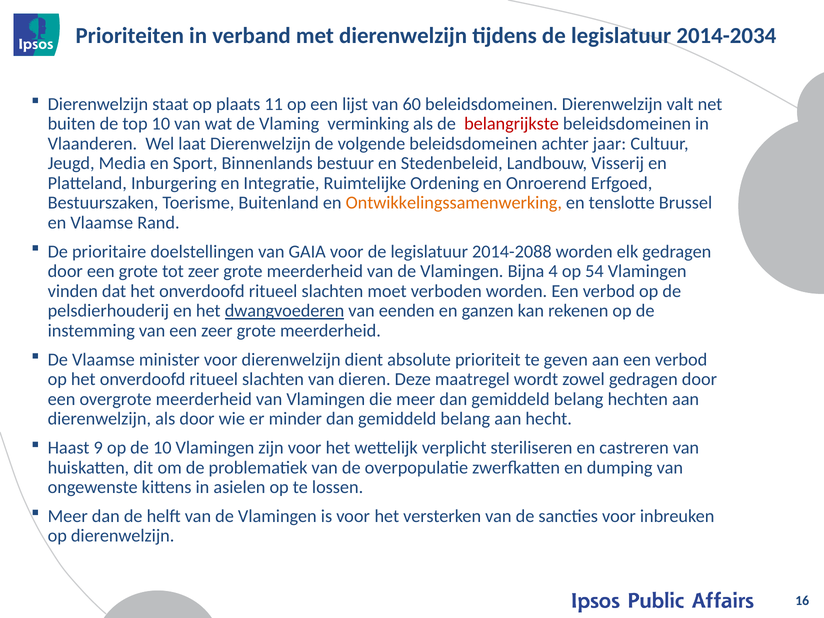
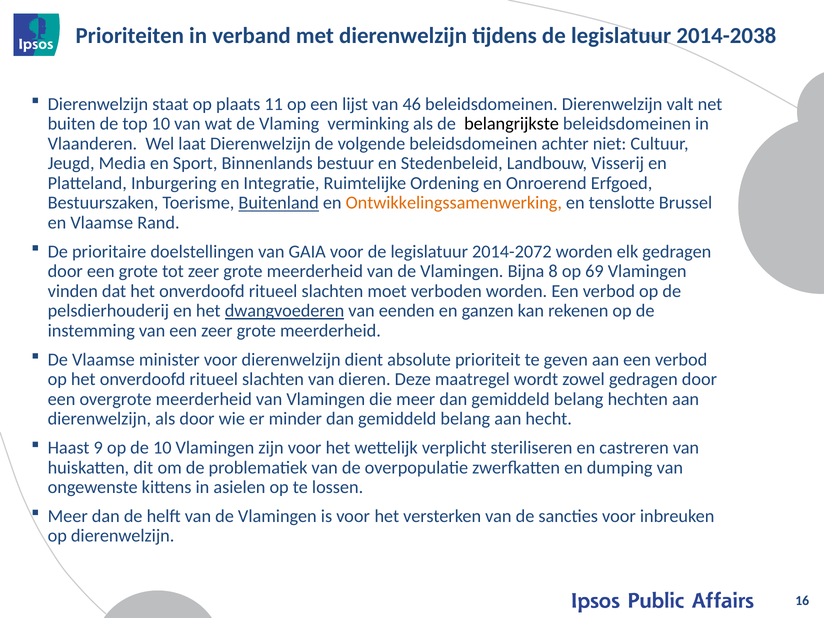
2014-2034: 2014-2034 -> 2014-2038 (726, 36)
60: 60 -> 46 (412, 104)
belangrijkste colour: red -> black (512, 124)
jaar: jaar -> niet (610, 144)
Buitenland underline: none -> present (279, 203)
2014-2088: 2014-2088 -> 2014-2072 (512, 252)
4: 4 -> 8 (553, 271)
54: 54 -> 69 (594, 271)
